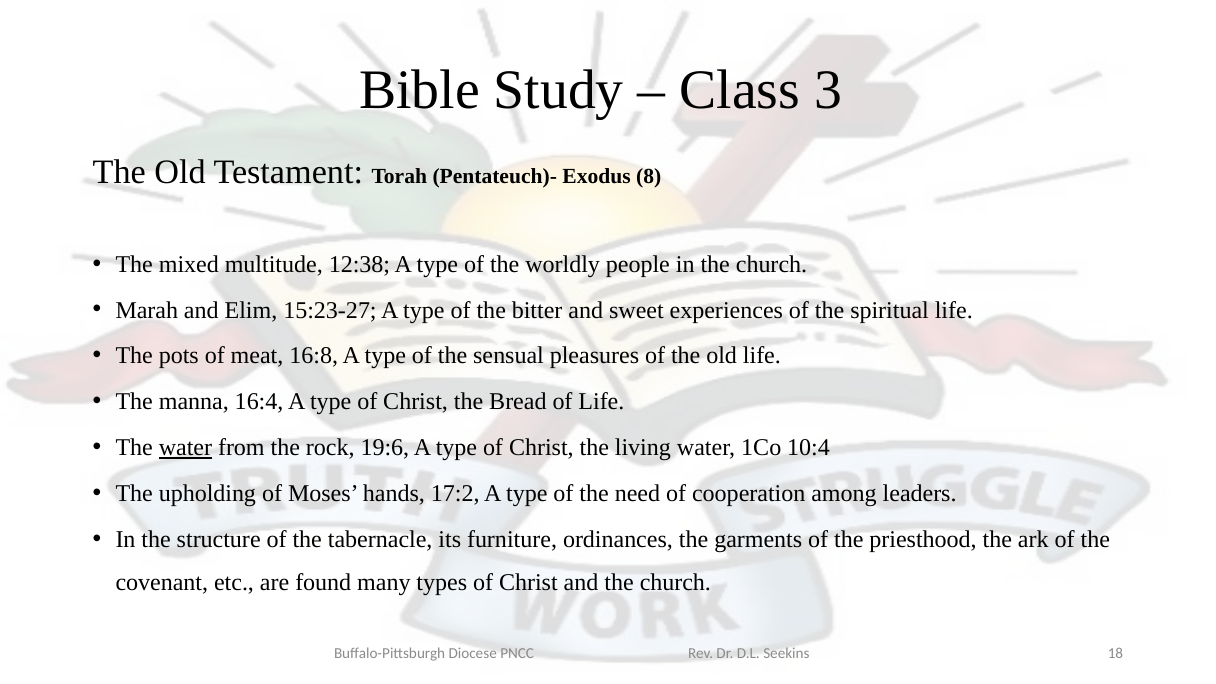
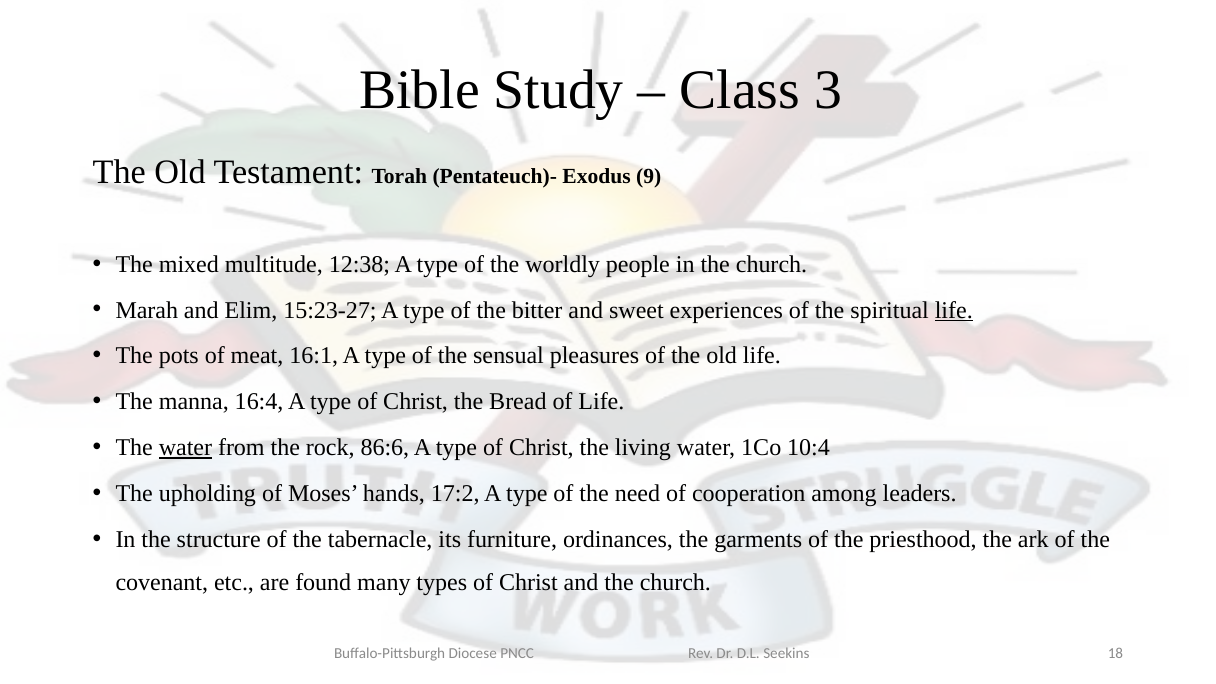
8: 8 -> 9 (649, 176)
life underline: none -> present (954, 310)
16:8: 16:8 -> 16:1 (314, 356)
19:6: 19:6 -> 86:6 (385, 448)
